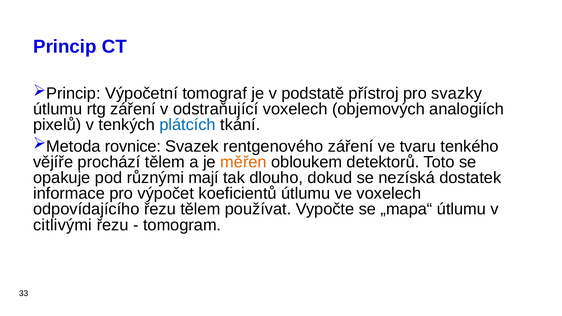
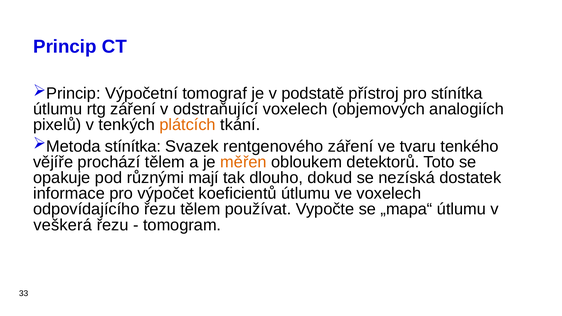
pro svazky: svazky -> stínítka (457, 93)
plátcích colour: blue -> orange (188, 125)
rovnice: rovnice -> stínítka (133, 146)
citlivými: citlivými -> veškerá (63, 225)
